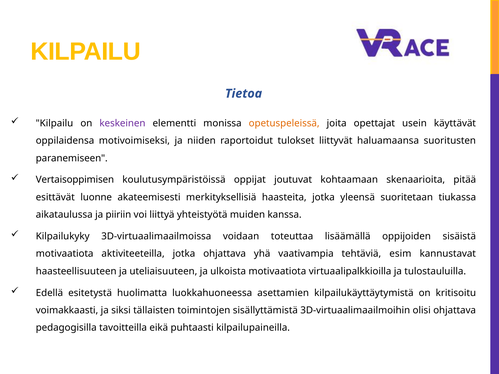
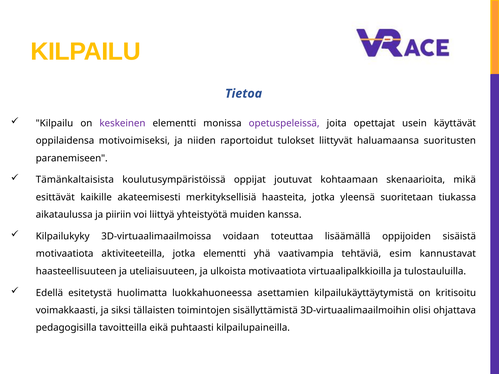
opetuspeleissä colour: orange -> purple (284, 123)
Vertaisoppimisen: Vertaisoppimisen -> Tämänkaltaisista (75, 180)
pitää: pitää -> mikä (465, 180)
luonne: luonne -> kaikille (96, 197)
jotka ohjattava: ohjattava -> elementti (225, 254)
